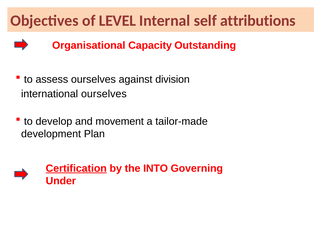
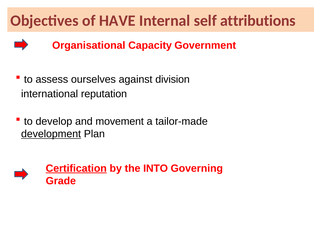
LEVEL: LEVEL -> HAVE (117, 21)
Outstanding: Outstanding -> Government (205, 45)
international ourselves: ourselves -> reputation (104, 94)
development underline: none -> present (51, 134)
Under: Under -> Grade (61, 181)
